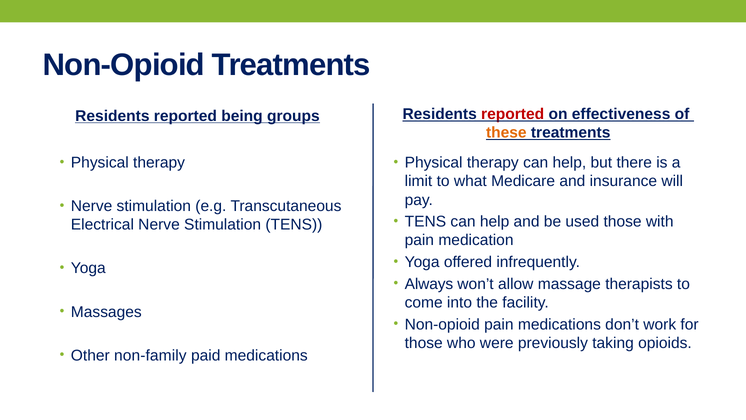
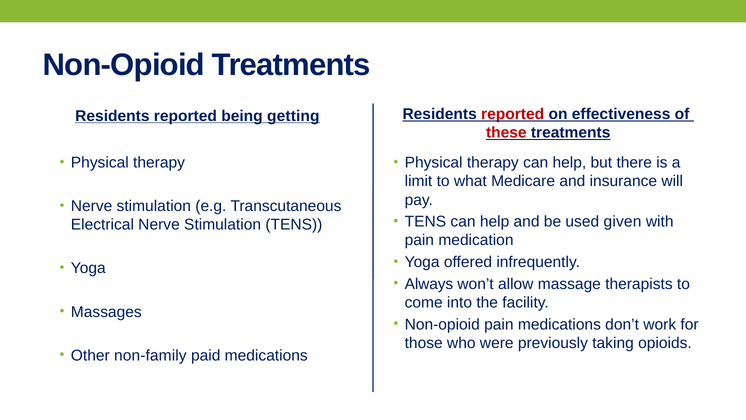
groups: groups -> getting (293, 116)
these colour: orange -> red (506, 133)
used those: those -> given (623, 221)
